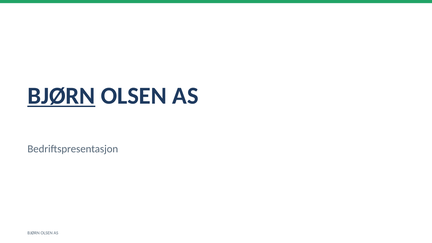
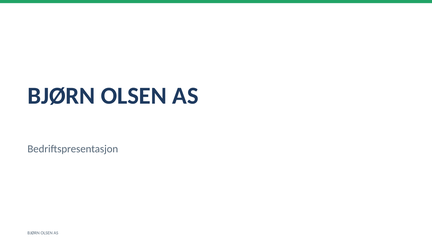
BJØRN underline: present -> none (61, 96)
